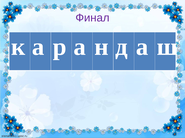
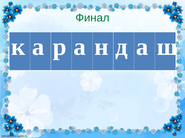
Финал colour: purple -> green (92, 18)
